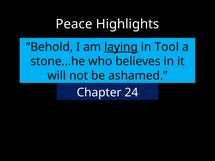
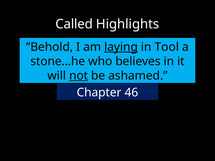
Peace: Peace -> Called (74, 24)
not underline: none -> present (79, 76)
24: 24 -> 46 (131, 93)
